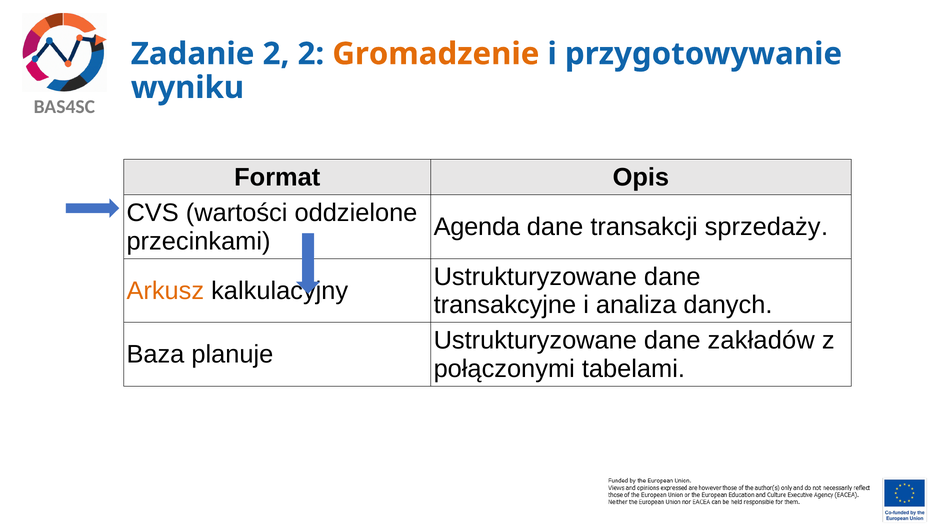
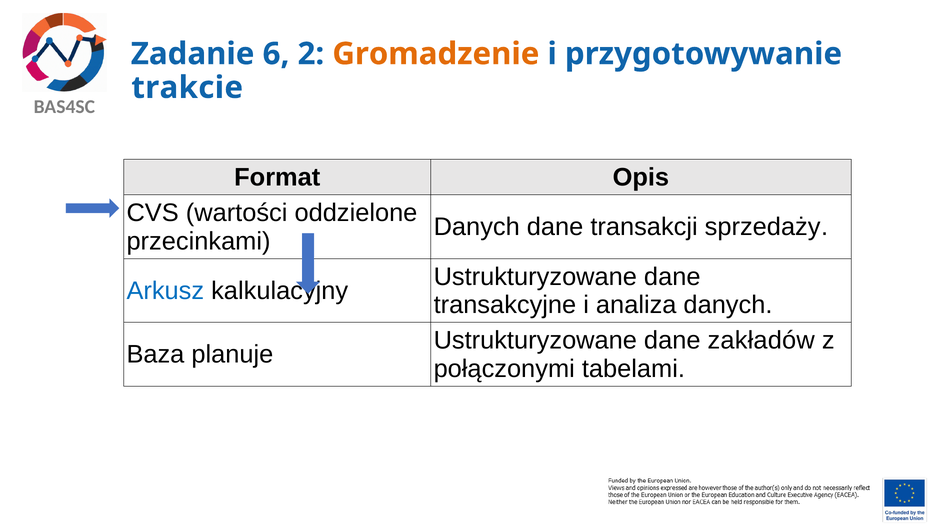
Zadanie 2: 2 -> 6 (276, 54)
wyniku: wyniku -> trakcie (187, 88)
Agenda: Agenda -> Danych (477, 227)
Arkusz colour: orange -> blue (165, 291)
